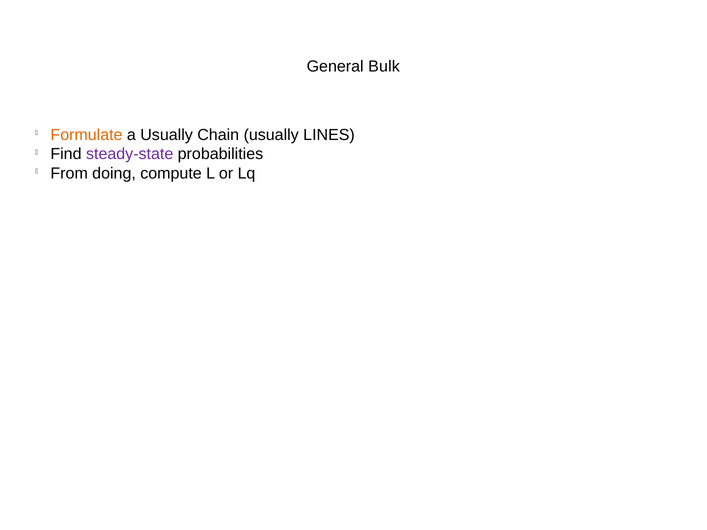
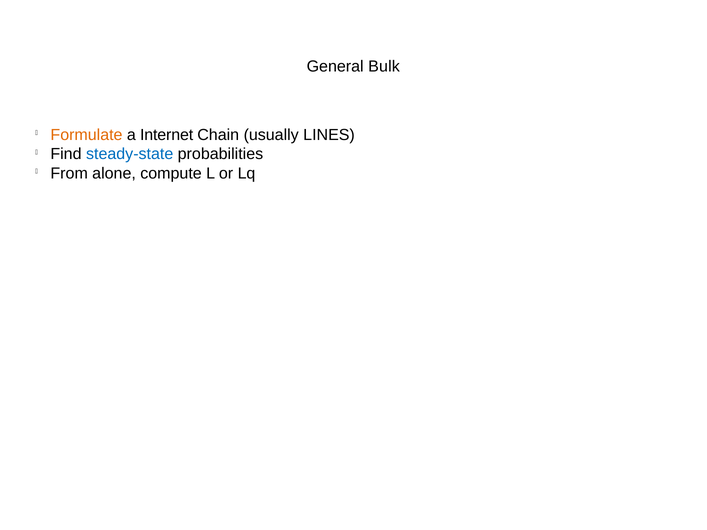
a Usually: Usually -> Internet (167, 135)
steady-state colour: purple -> blue (130, 154)
doing: doing -> alone (114, 173)
